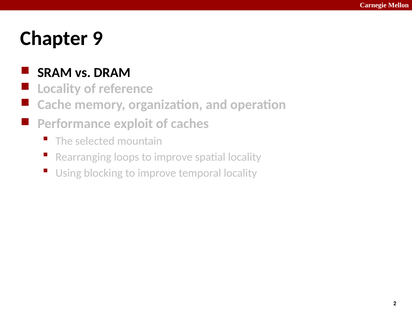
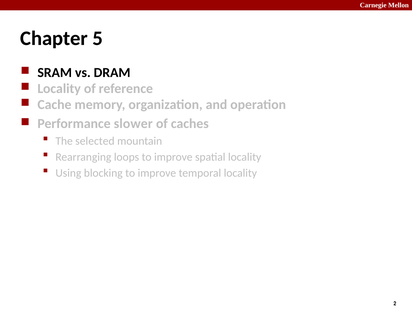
9: 9 -> 5 (98, 38)
exploit: exploit -> slower (133, 124)
